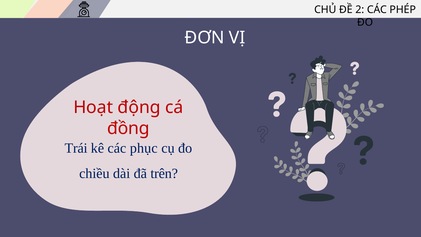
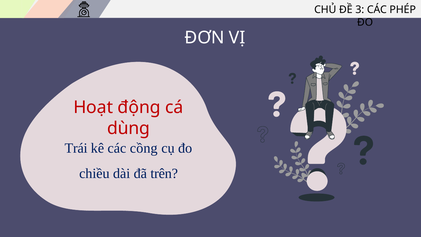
2: 2 -> 3 (360, 10)
đồng: đồng -> dùng (129, 128)
phục: phục -> cồng (144, 148)
